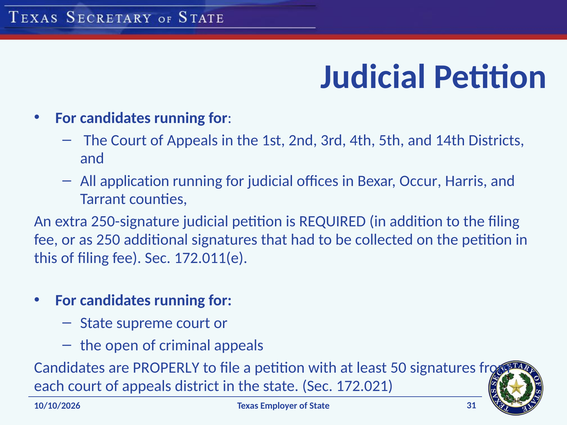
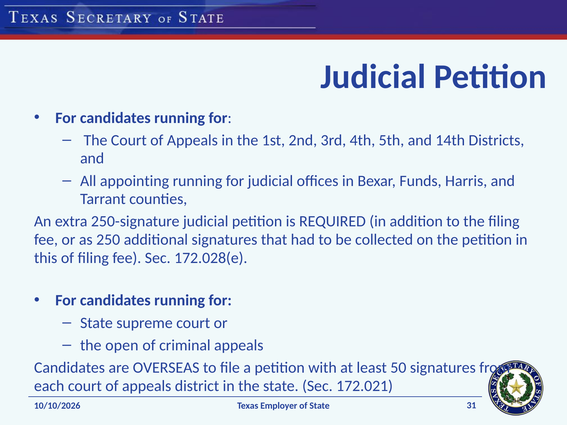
application: application -> appointing (135, 181)
Occur: Occur -> Funds (420, 181)
172.011(e: 172.011(e -> 172.028(e (211, 258)
PROPERLY: PROPERLY -> OVERSEAS (166, 368)
